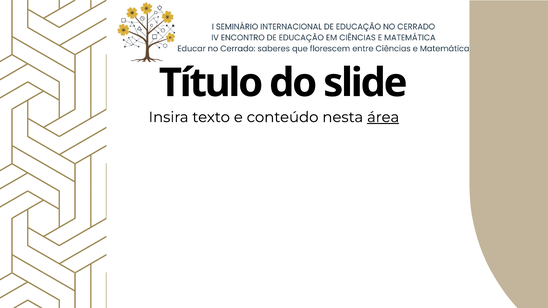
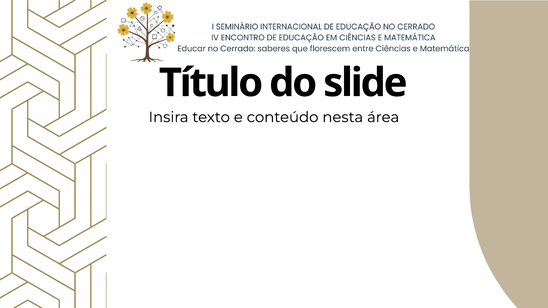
área underline: present -> none (383, 117)
